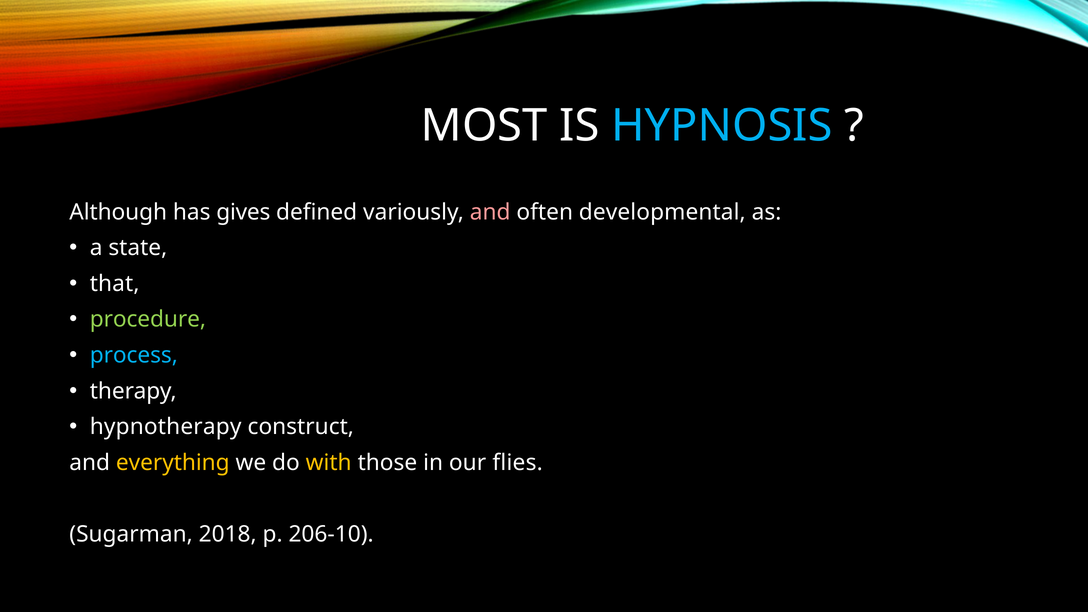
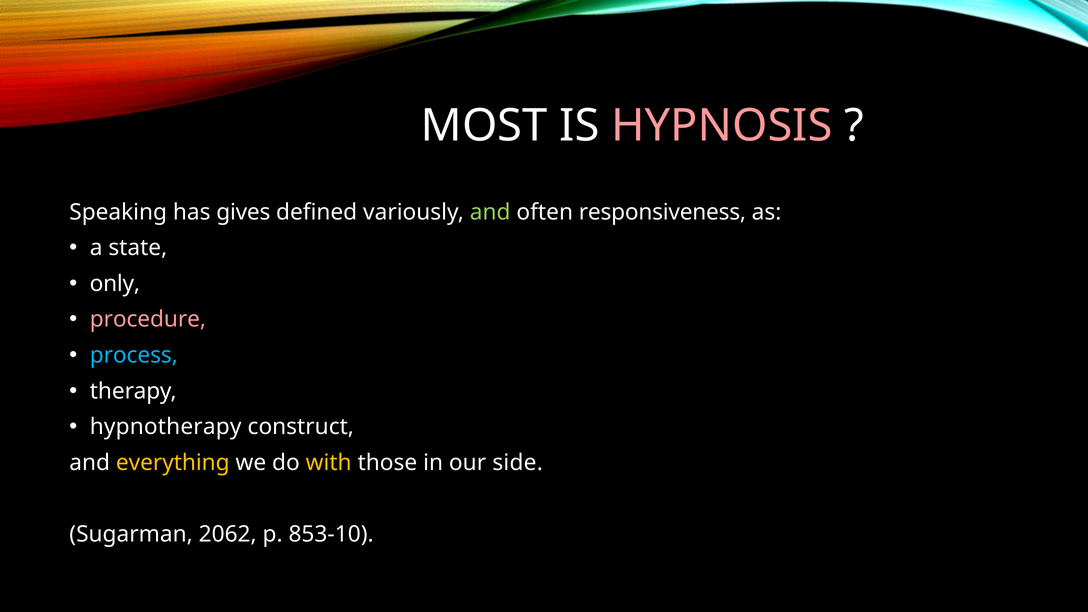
HYPNOSIS colour: light blue -> pink (722, 126)
Although: Although -> Speaking (118, 212)
and colour: pink -> light green (490, 212)
developmental: developmental -> responsiveness (662, 212)
that: that -> only (115, 284)
procedure colour: light green -> pink (148, 319)
flies: flies -> side (518, 463)
2018: 2018 -> 2062 (228, 534)
206-10: 206-10 -> 853-10 (331, 534)
